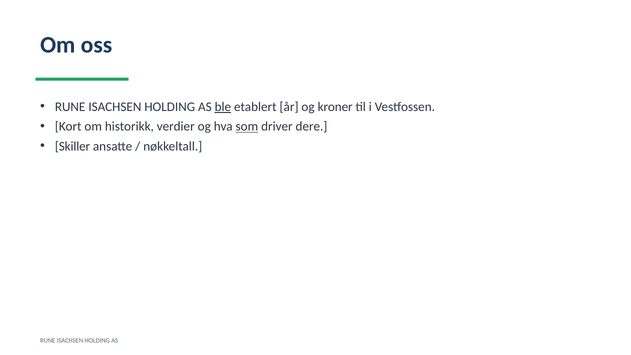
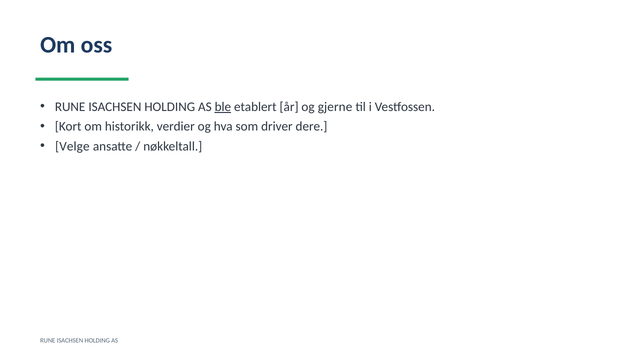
kroner: kroner -> gjerne (335, 107)
som underline: present -> none (247, 127)
Skiller: Skiller -> Velge (72, 146)
